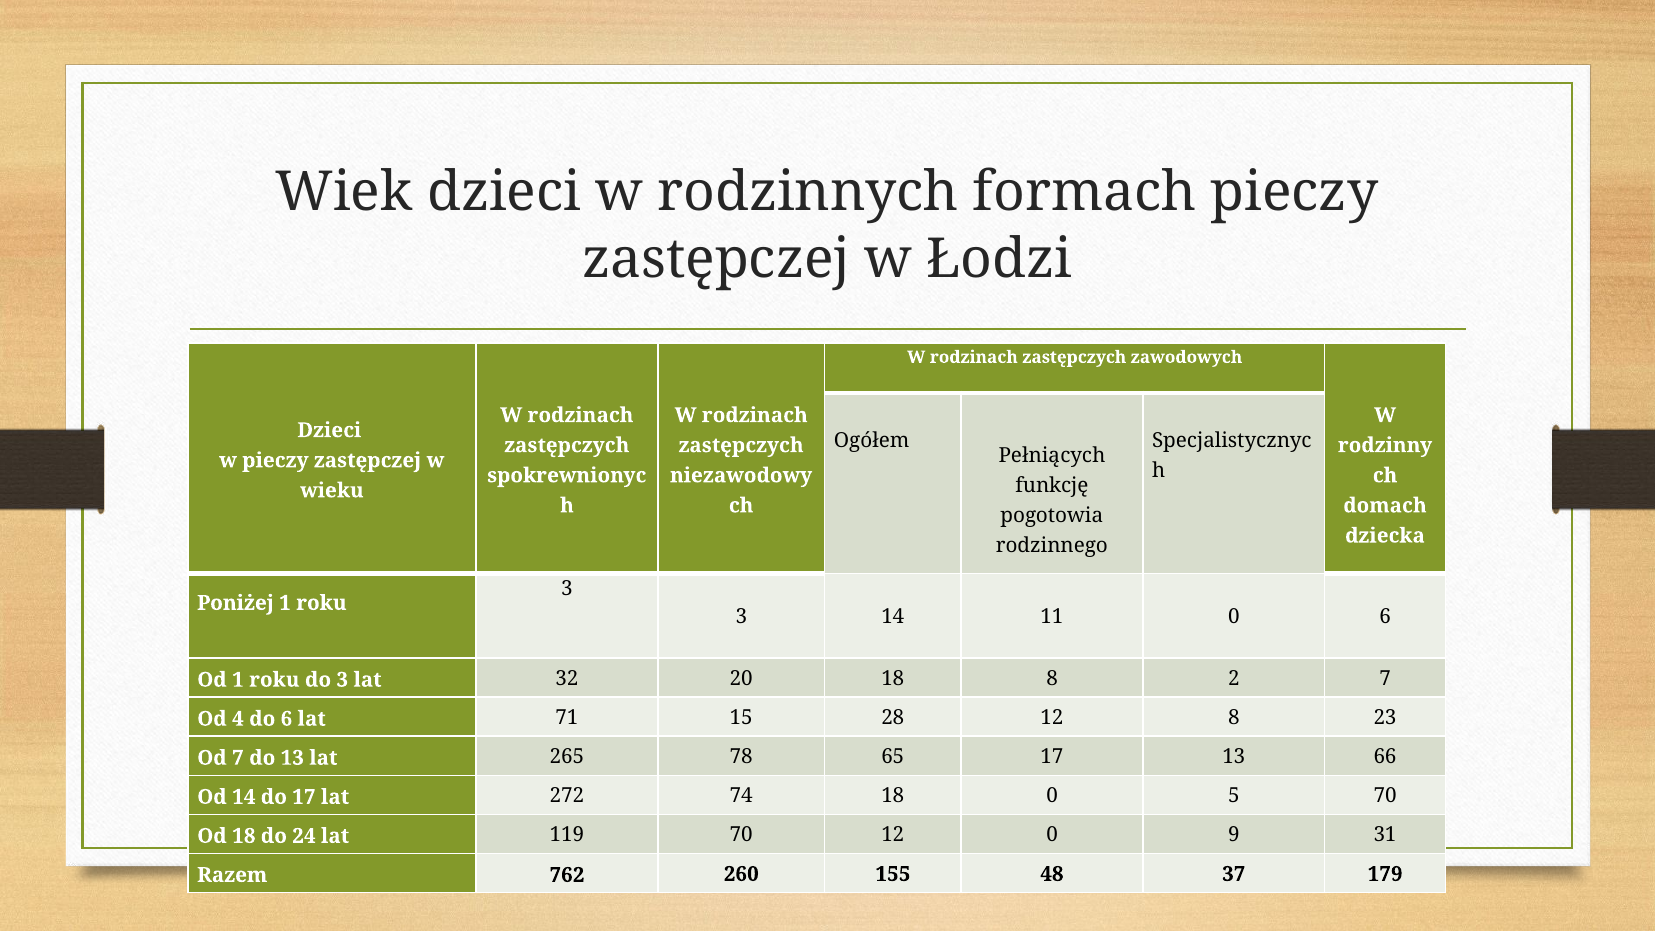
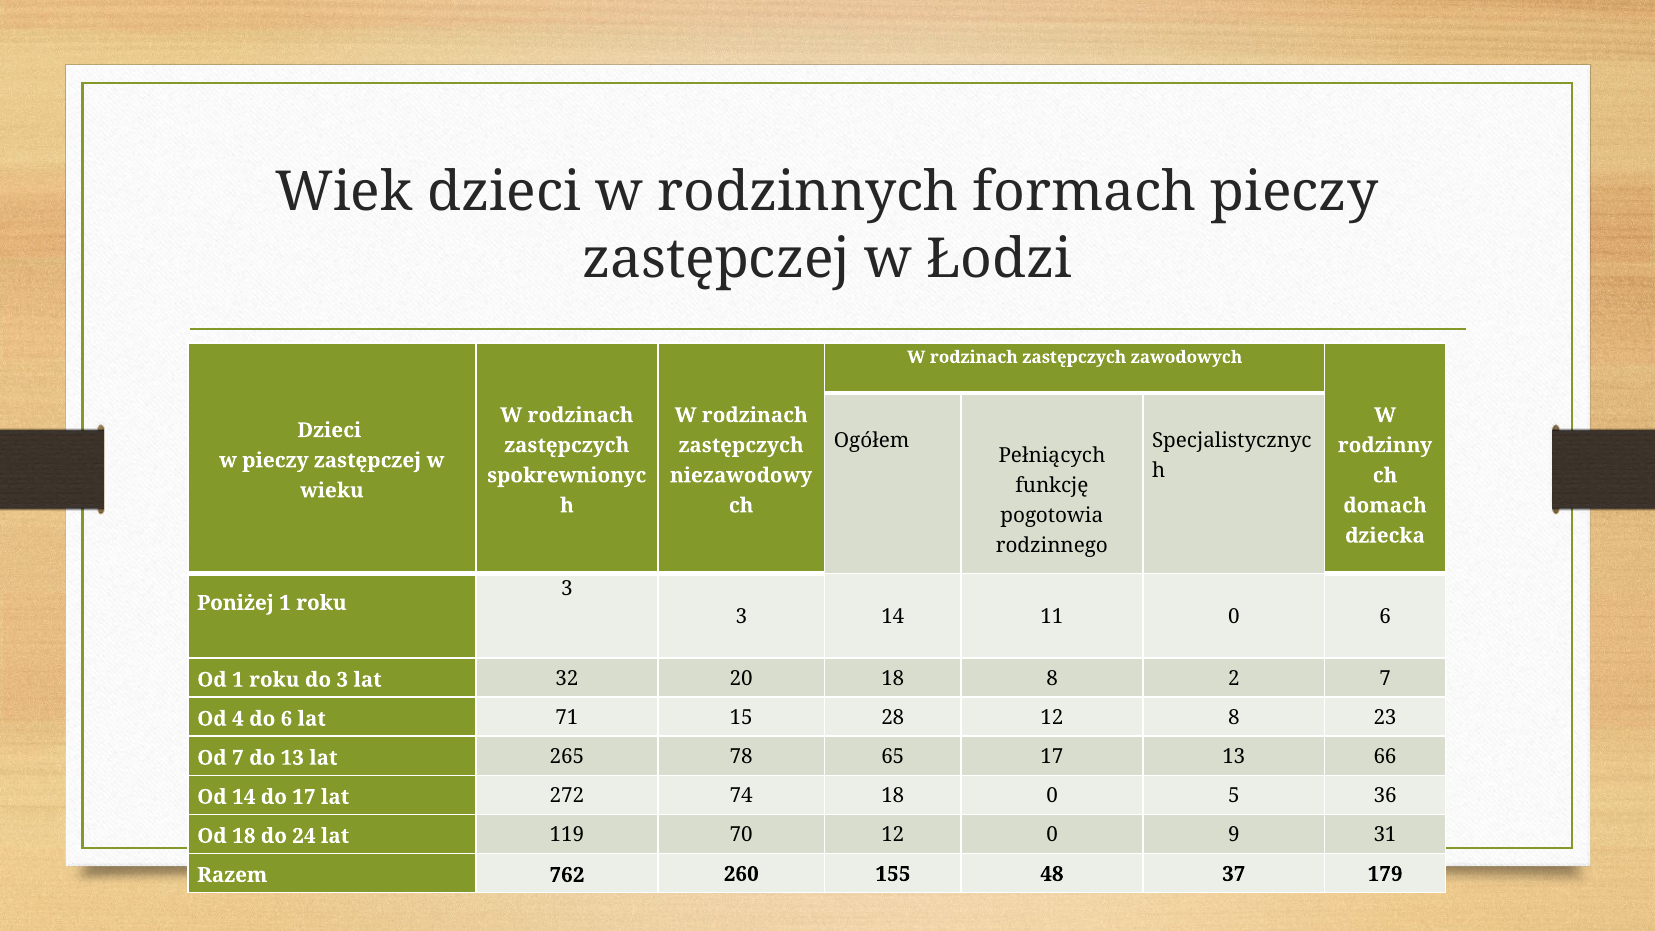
5 70: 70 -> 36 (1385, 796)
